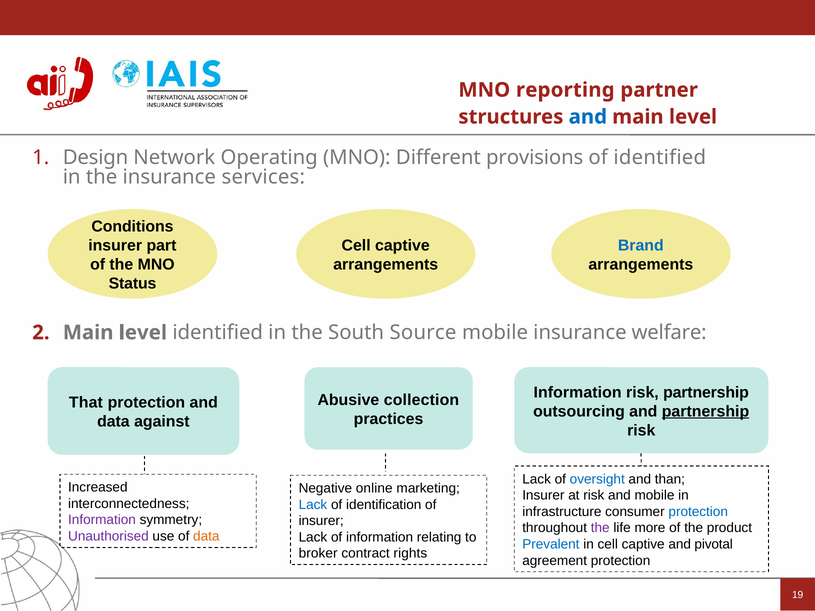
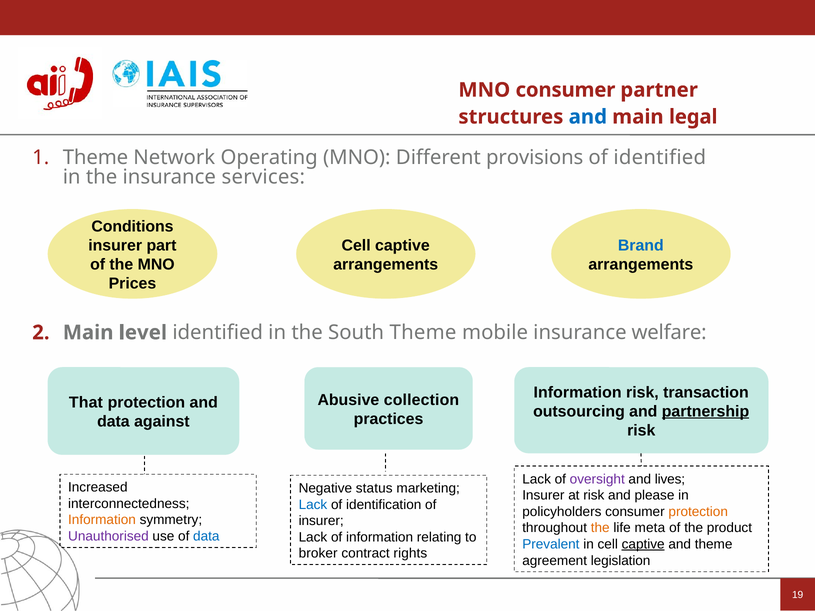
MNO reporting: reporting -> consumer (565, 90)
level: level -> legal (693, 117)
Design: Design -> Theme (95, 158)
Status: Status -> Prices (132, 284)
South Source: Source -> Theme (423, 333)
risk partnership: partnership -> transaction (706, 392)
oversight colour: blue -> purple (597, 479)
than: than -> lives (670, 479)
online: online -> status (374, 488)
and mobile: mobile -> please (654, 496)
infrastructure: infrastructure -> policyholders (562, 512)
protection colour: blue -> orange (698, 512)
Information colour: purple -> orange (102, 520)
the colour: purple -> orange (600, 528)
more: more -> meta (650, 528)
data colour: orange -> blue (206, 536)
captive underline: none -> present (643, 544)
and pivotal: pivotal -> theme (714, 544)
agreement protection: protection -> legislation (621, 561)
